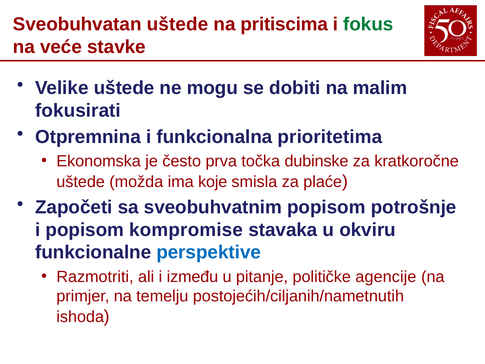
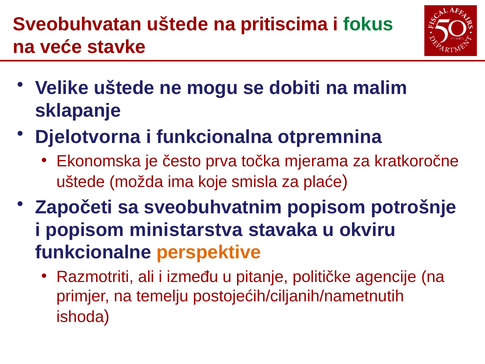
fokusirati: fokusirati -> sklapanje (78, 110)
Otpremnina: Otpremnina -> Djelotvorna (88, 137)
prioritetima: prioritetima -> otpremnina (330, 137)
dubinske: dubinske -> mjerama (316, 161)
kompromise: kompromise -> ministarstva (186, 230)
perspektive colour: blue -> orange (209, 252)
